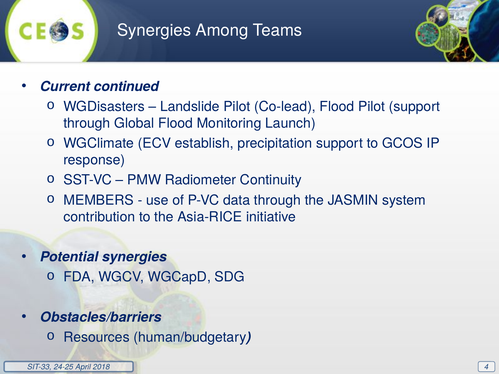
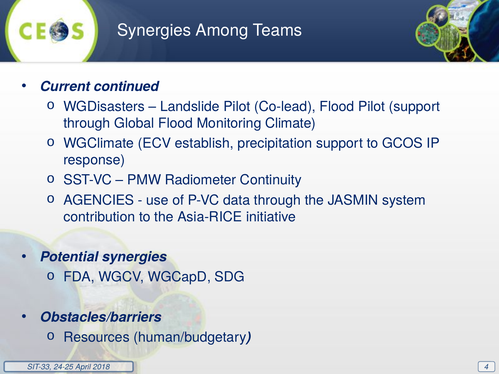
Launch: Launch -> Climate (291, 123)
MEMBERS: MEMBERS -> AGENCIES (99, 200)
